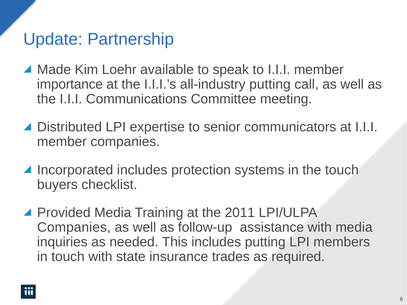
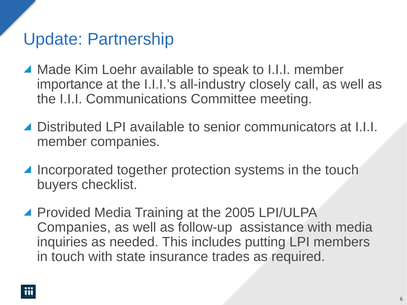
all-industry putting: putting -> closely (270, 84)
LPI expertise: expertise -> available (157, 127)
Incorporated includes: includes -> together (142, 170)
2011: 2011 -> 2005 (240, 213)
